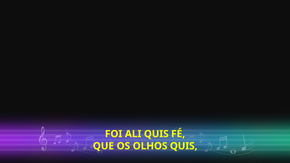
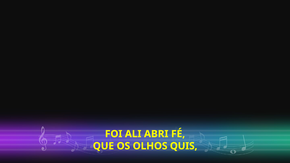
ALI QUIS: QUIS -> ABRI (156, 134)
